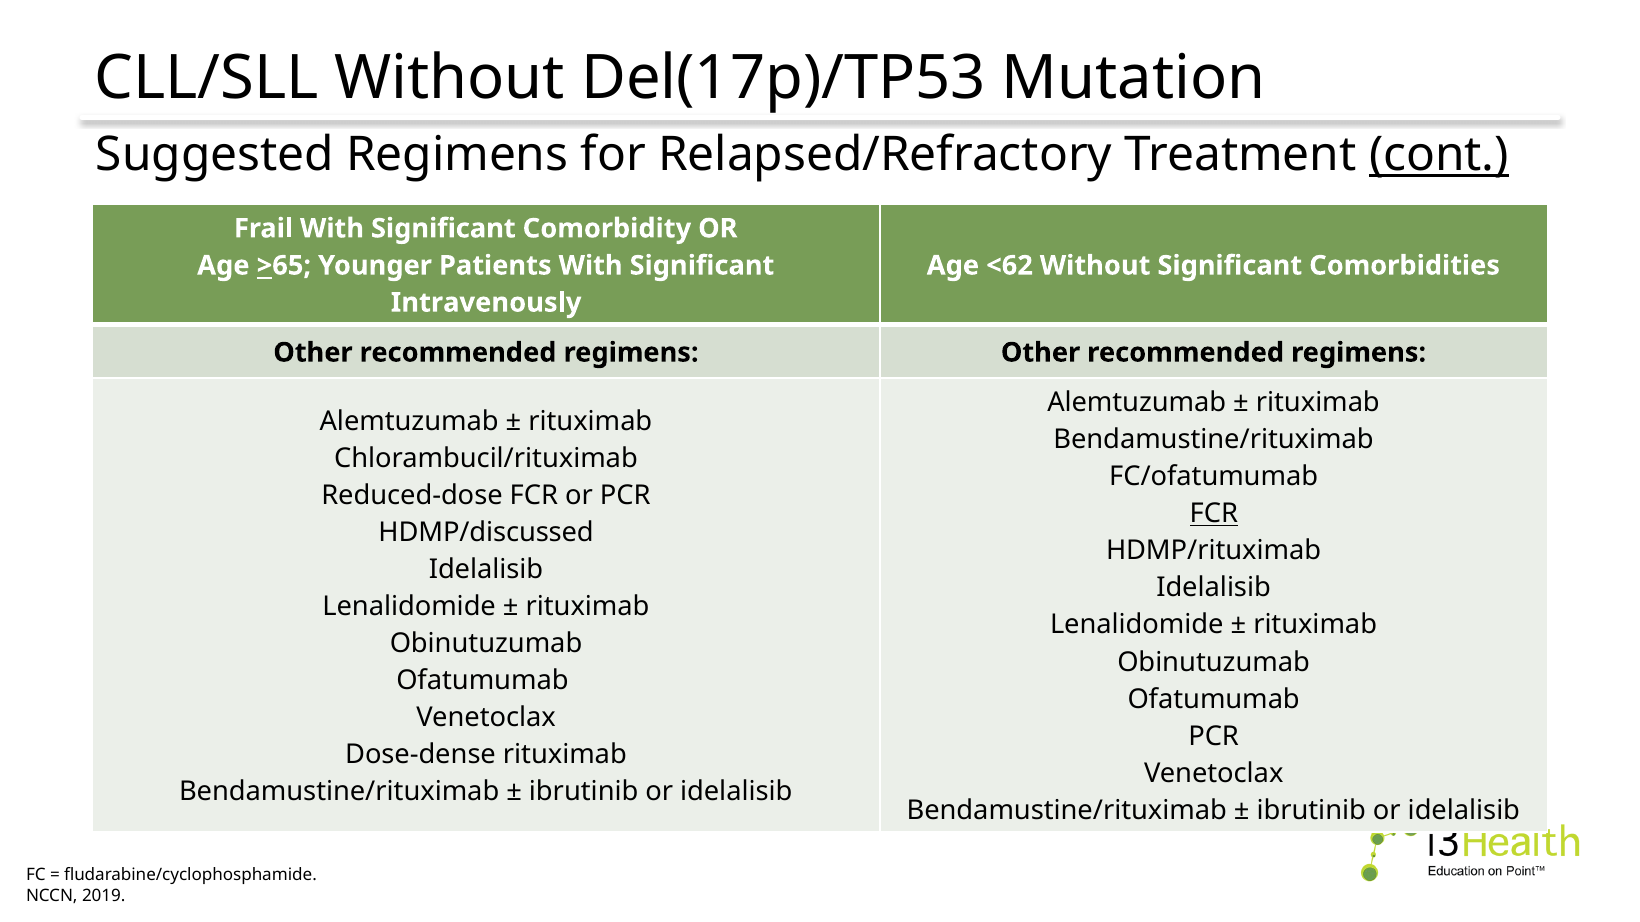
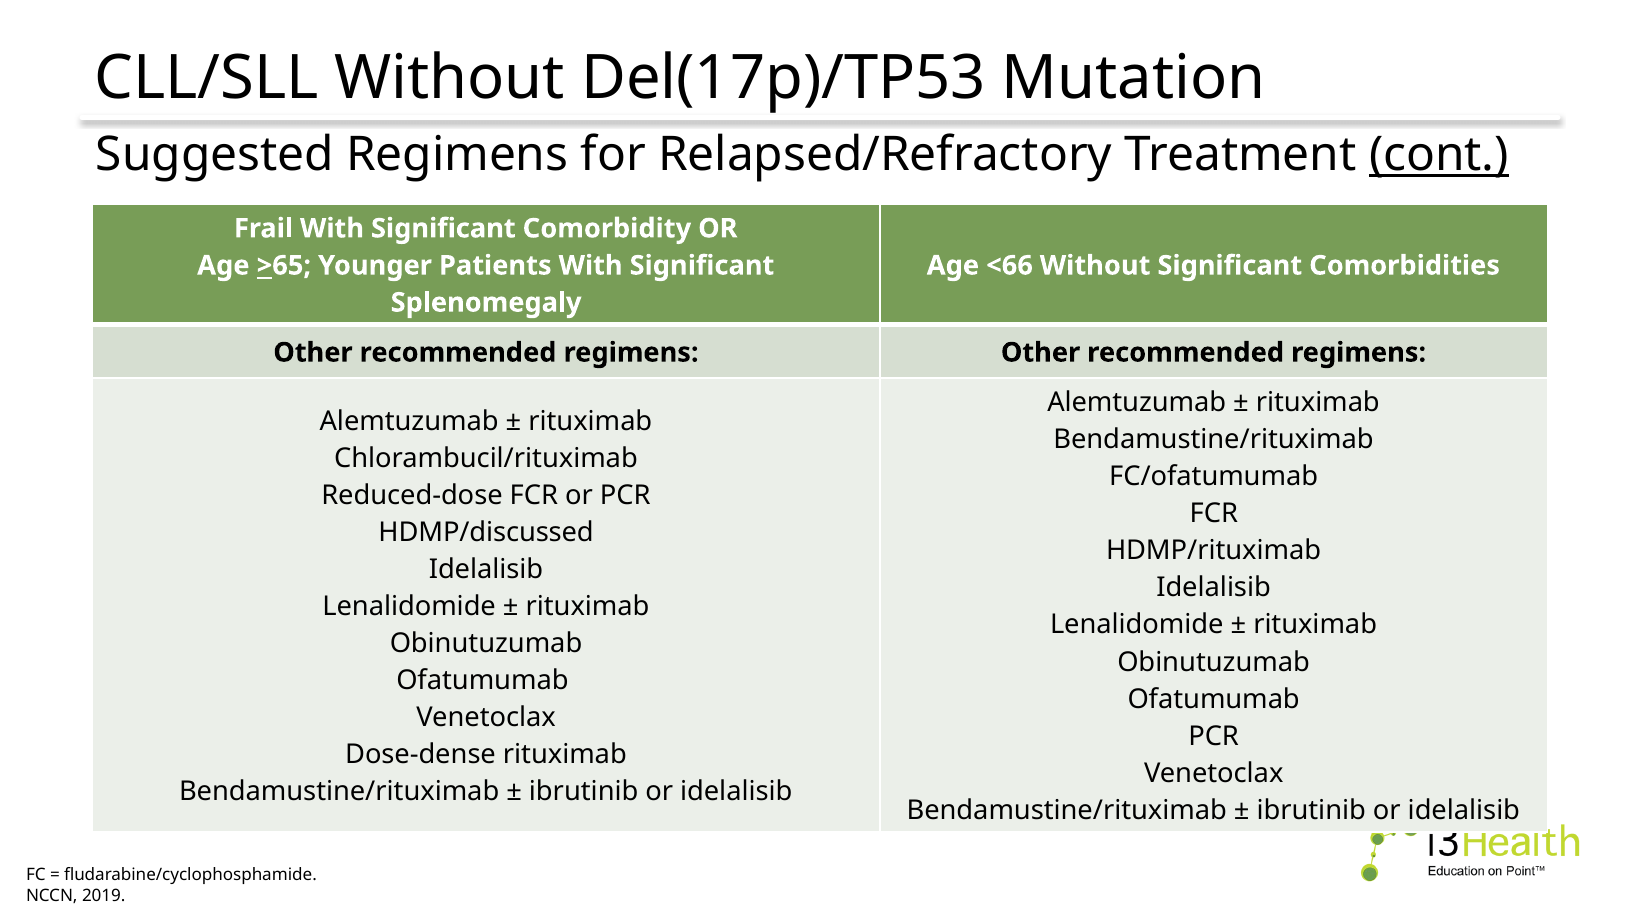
<62: <62 -> <66 (1010, 266)
Intravenously: Intravenously -> Splenomegaly (486, 303)
FCR underline: present -> none (1214, 514)
